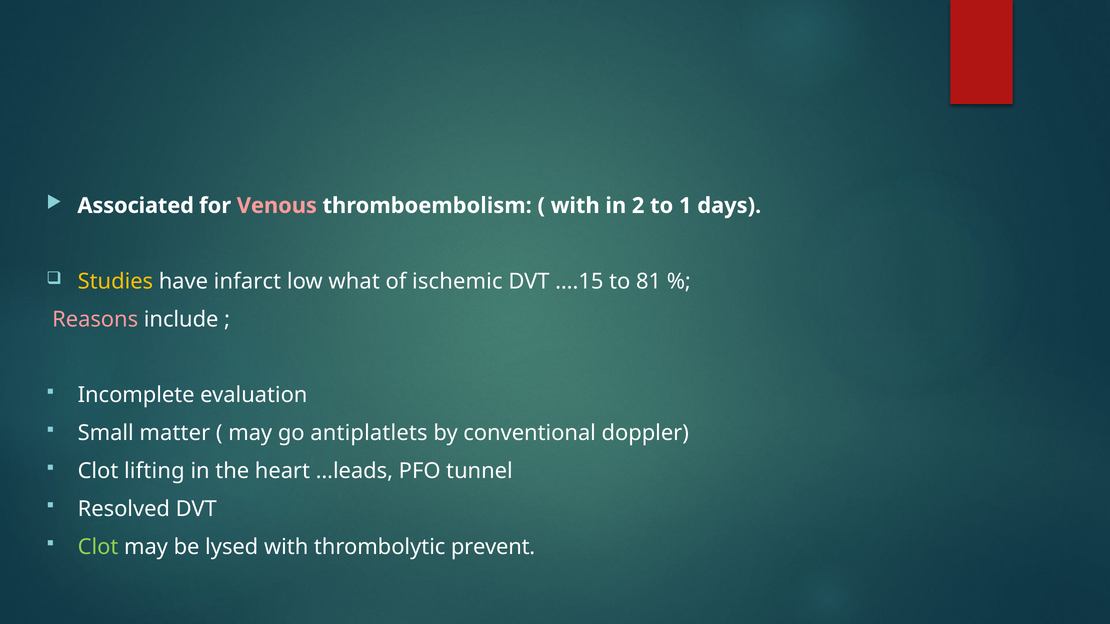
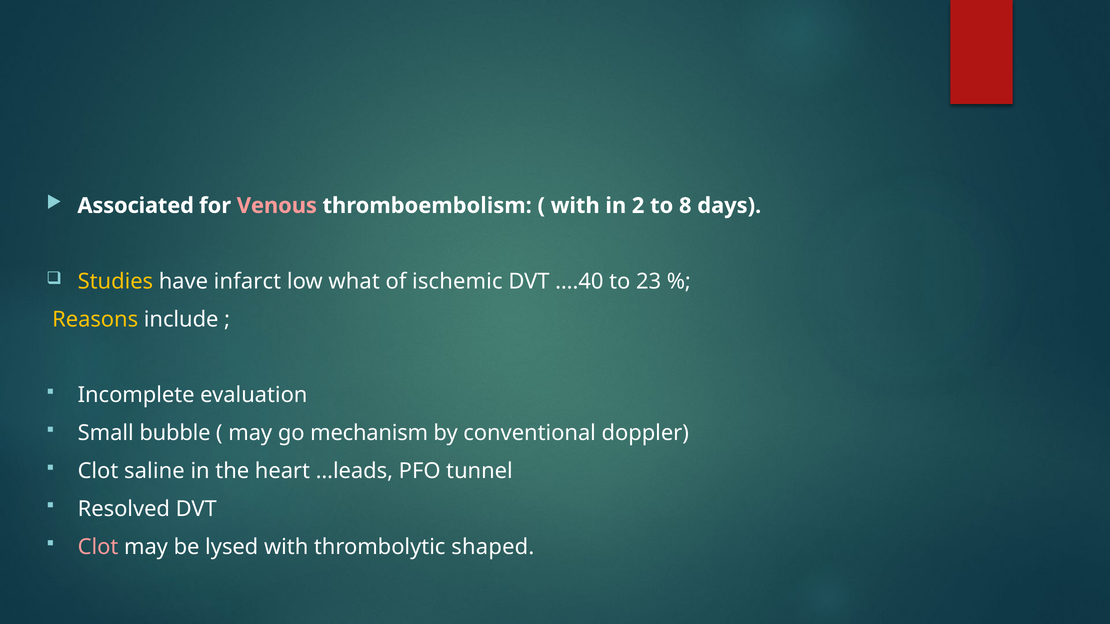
1: 1 -> 8 (685, 206)
….15: ….15 -> ….40 (579, 282)
81: 81 -> 23 (649, 282)
Reasons colour: pink -> yellow (95, 320)
matter: matter -> bubble (175, 433)
antiplatlets: antiplatlets -> mechanism (369, 433)
lifting: lifting -> saline (154, 471)
Clot colour: light green -> pink (98, 547)
prevent: prevent -> shaped (493, 547)
